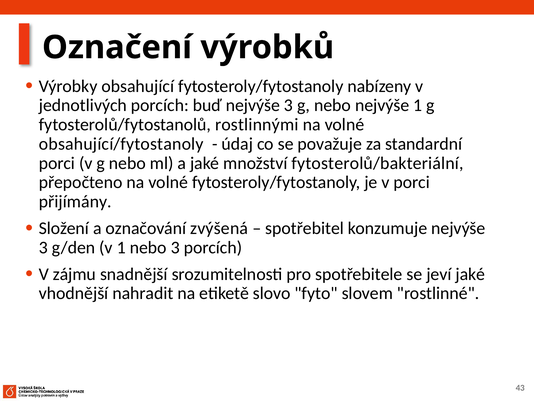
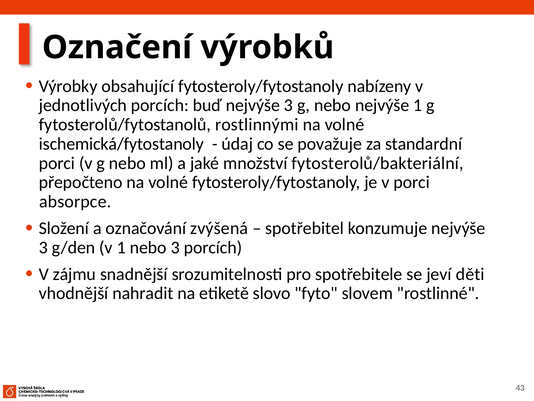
obsahující/fytostanoly: obsahující/fytostanoly -> ischemická/fytostanoly (121, 144)
přijímány: přijímány -> absorpce (75, 201)
jeví jaké: jaké -> děti (470, 274)
